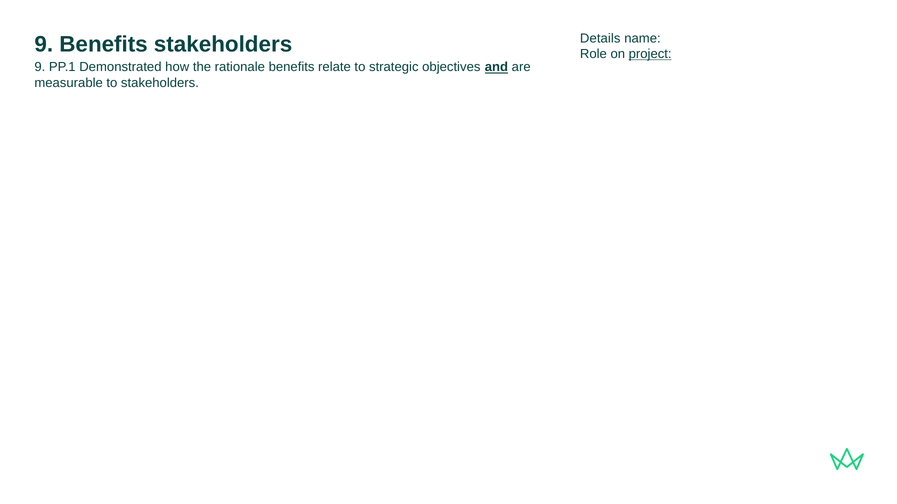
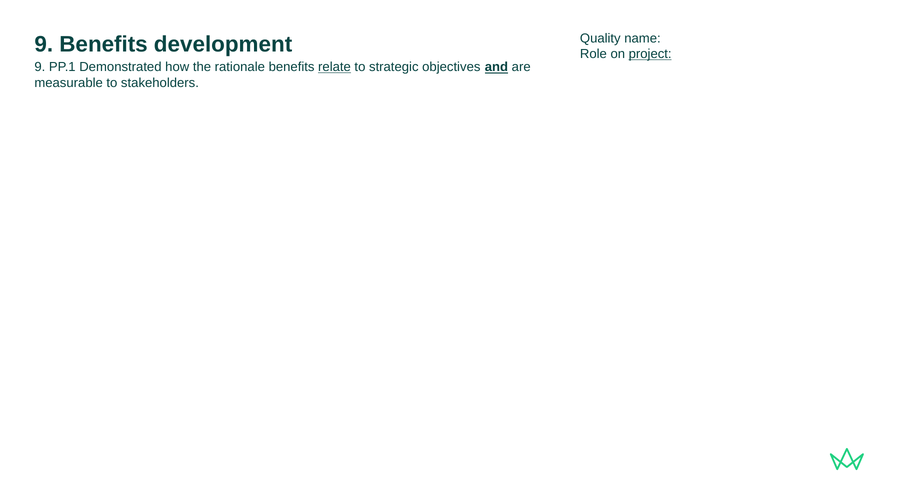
Details: Details -> Quality (600, 38)
Benefits stakeholders: stakeholders -> development (223, 44)
relate underline: none -> present (334, 67)
